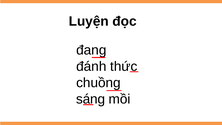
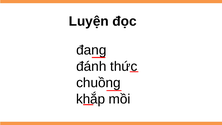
sáng: sáng -> khắp (91, 99)
